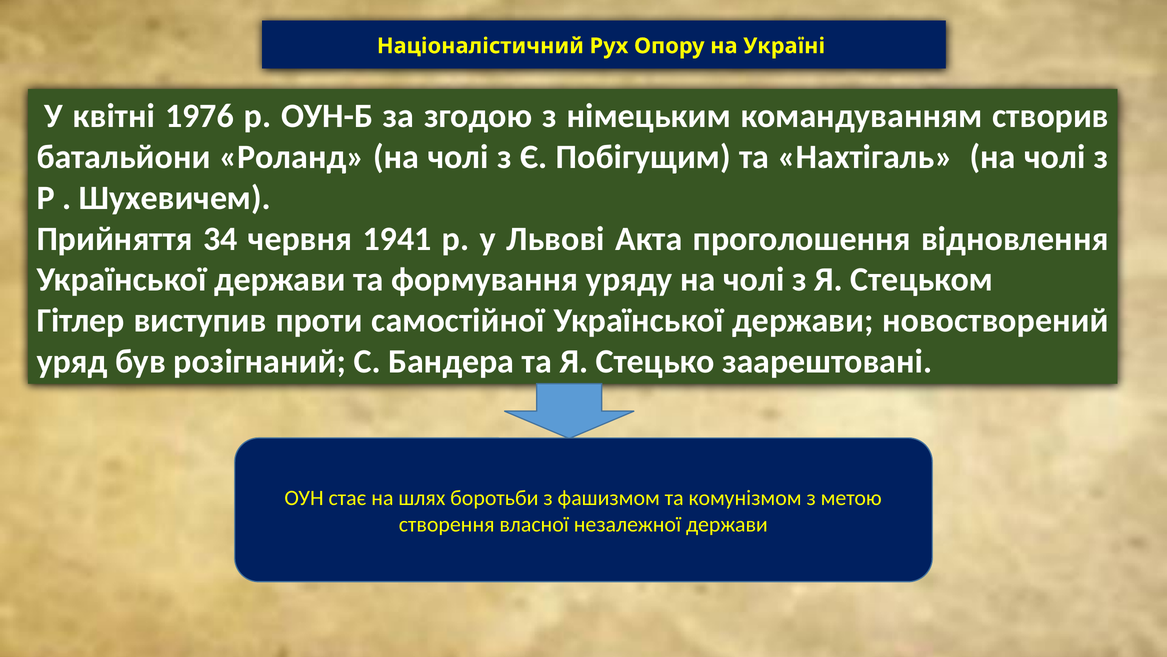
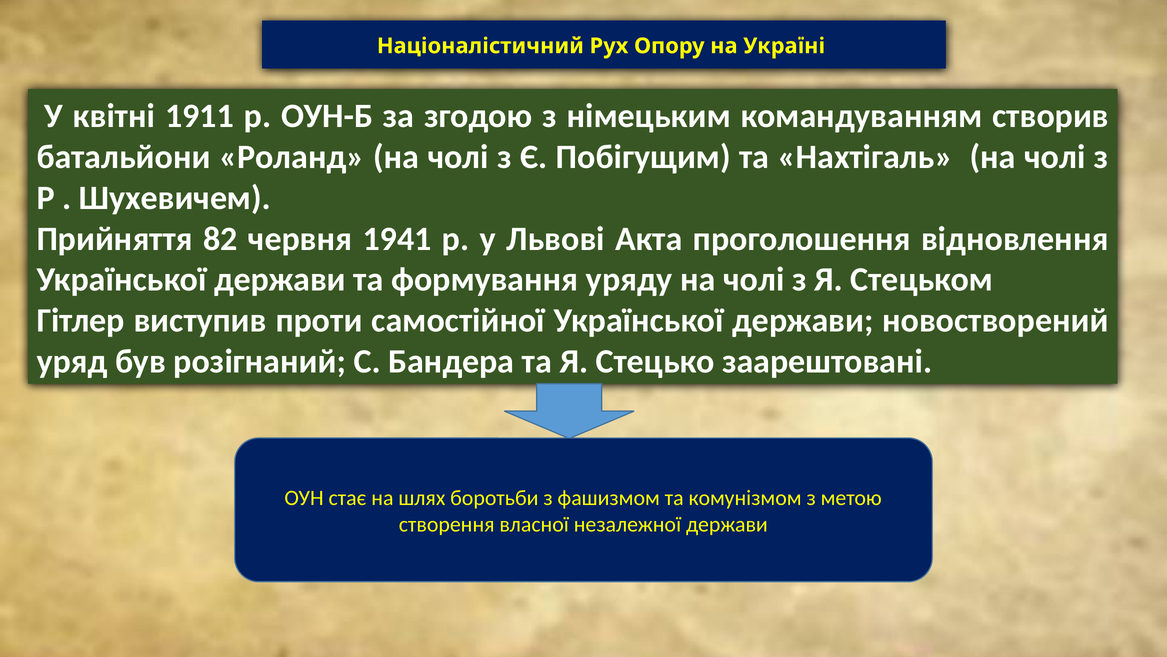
1976: 1976 -> 1911 (199, 116)
34: 34 -> 82 (220, 239)
